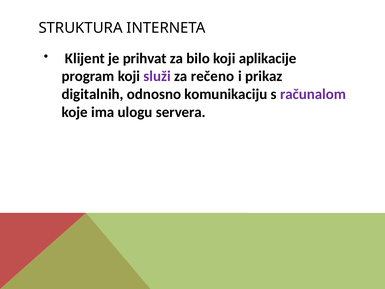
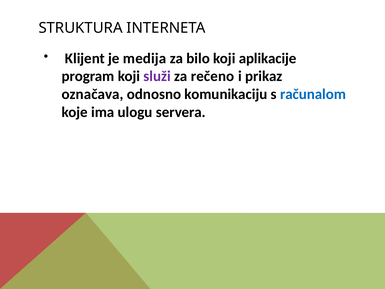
prihvat: prihvat -> medija (145, 58)
digitalnih: digitalnih -> označava (93, 94)
računalom colour: purple -> blue (313, 94)
